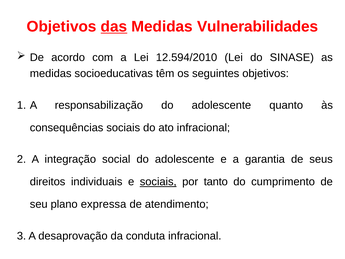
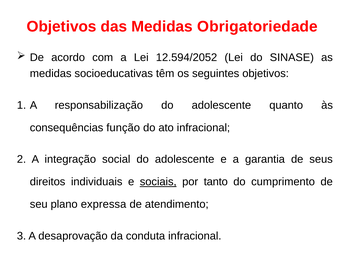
das underline: present -> none (114, 26)
Vulnerabilidades: Vulnerabilidades -> Obrigatoriedade (257, 26)
12.594/2010: 12.594/2010 -> 12.594/2052 (187, 58)
consequências sociais: sociais -> função (123, 128)
